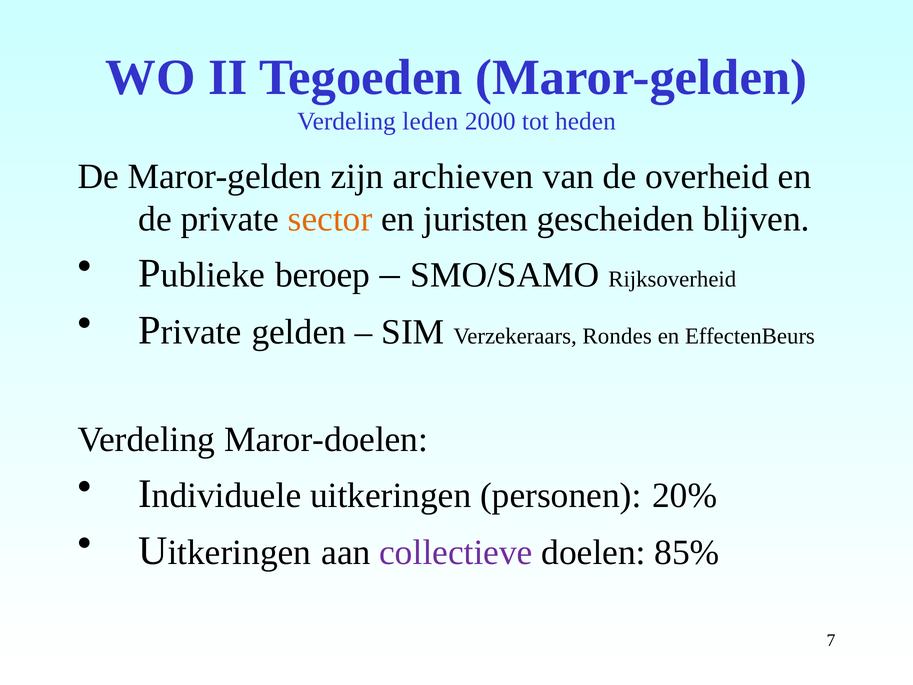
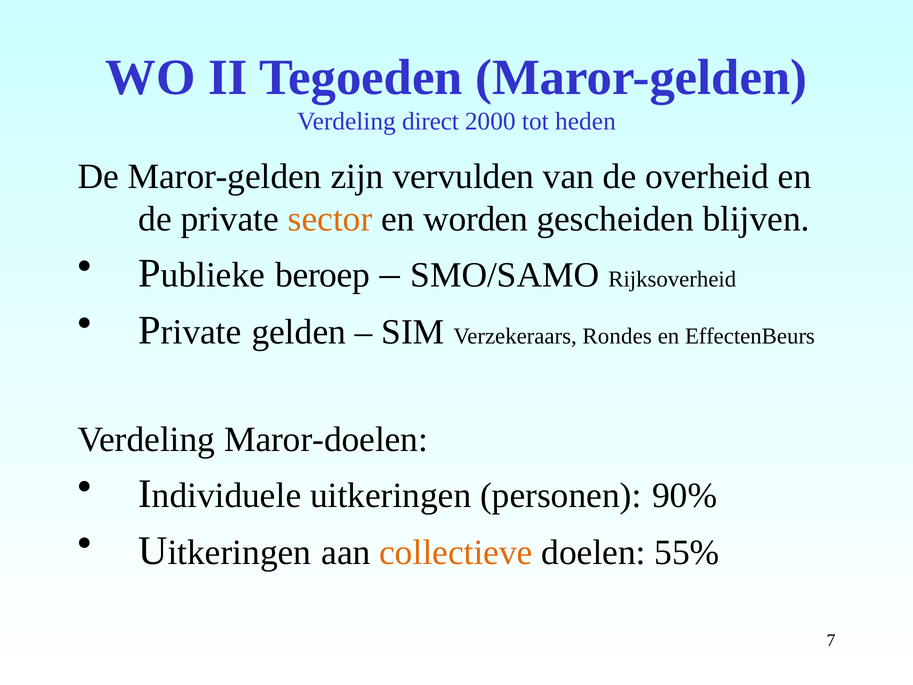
leden: leden -> direct (430, 121)
archieven: archieven -> vervulden (463, 177)
juristen: juristen -> worden (476, 219)
20%: 20% -> 90% (685, 495)
collectieve colour: purple -> orange (456, 552)
85%: 85% -> 55% (687, 552)
